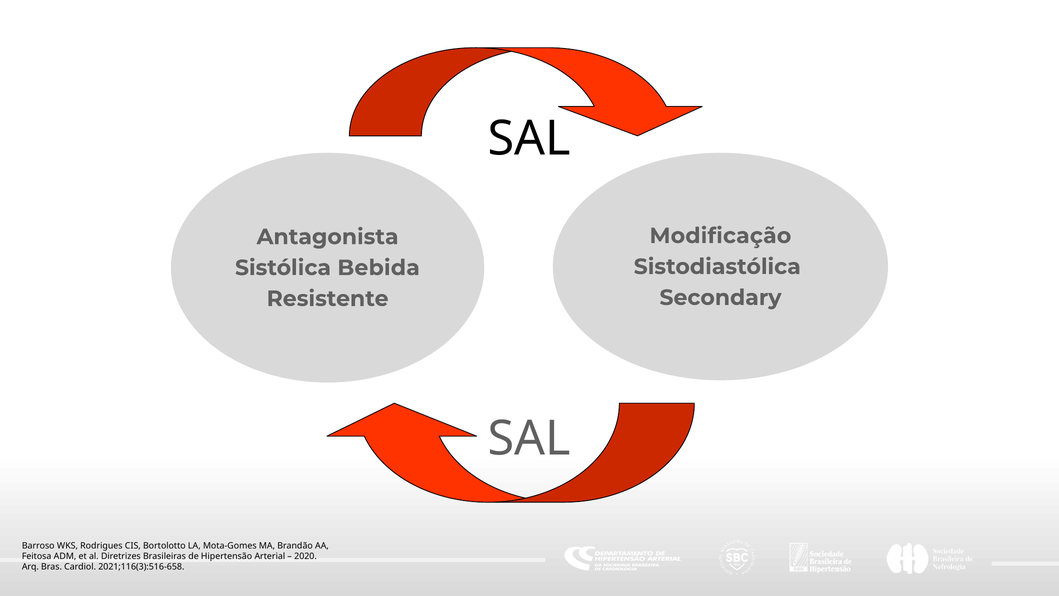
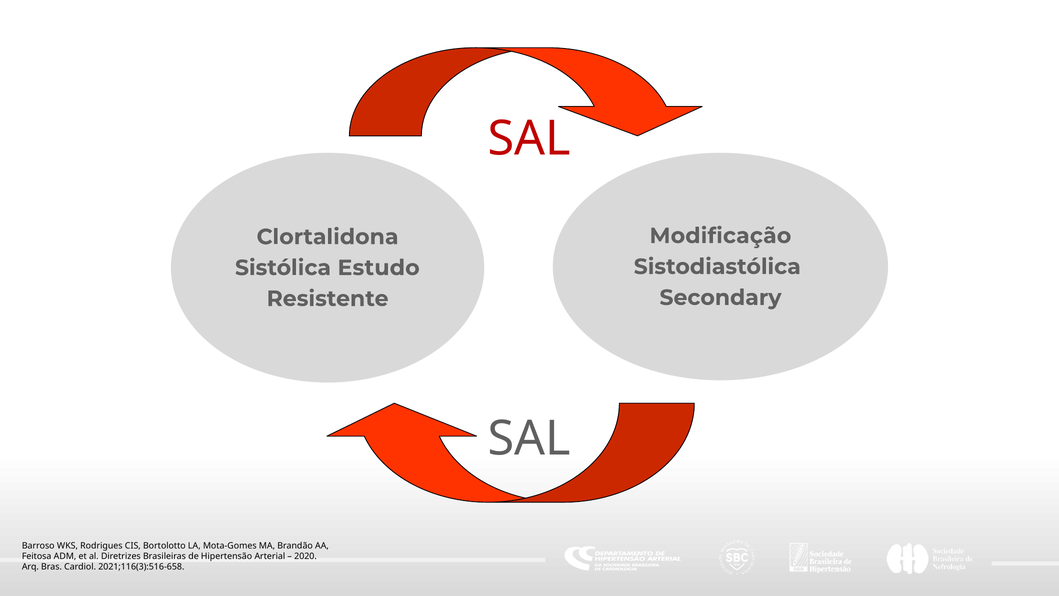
SAL colour: black -> red (529, 139)
Antagonista: Antagonista -> Clortalidona (328, 237)
Bebida: Bebida -> Estudo (379, 268)
